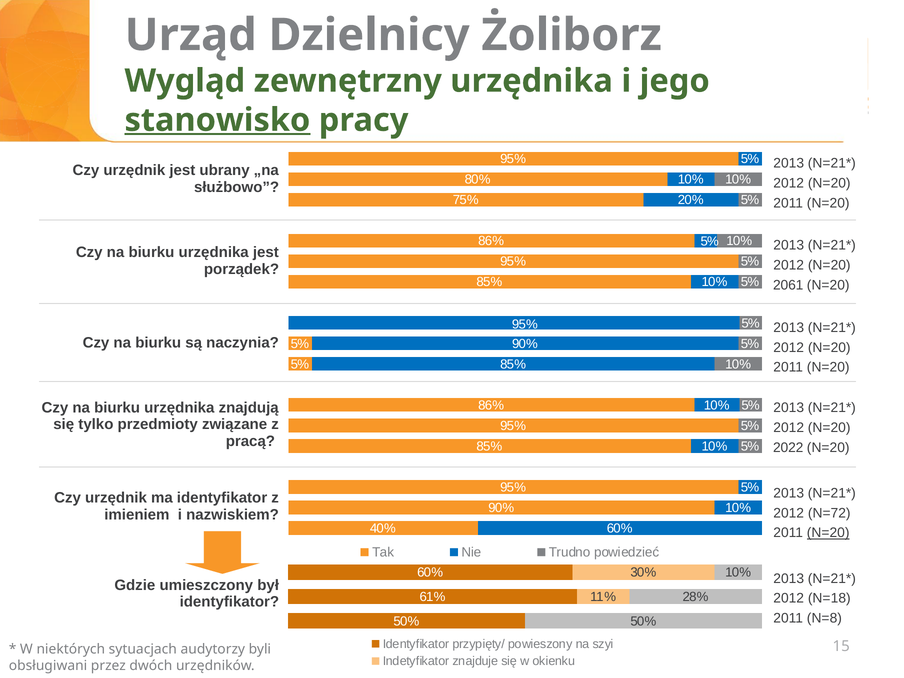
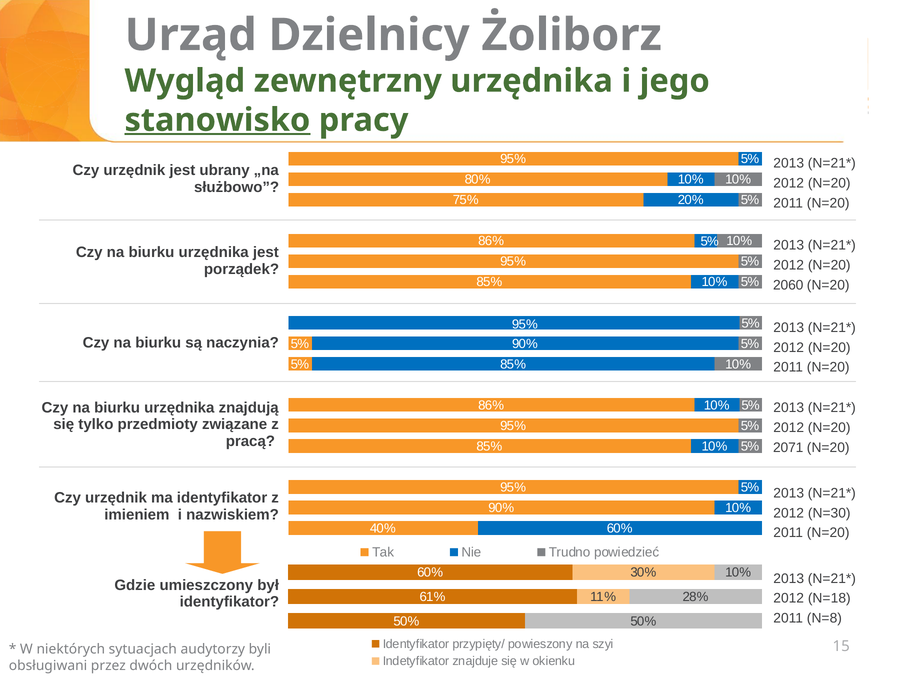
2061: 2061 -> 2060 (788, 285)
2022: 2022 -> 2071 (788, 448)
N=72: N=72 -> N=30 (829, 513)
N=20 underline: present -> none (828, 533)
